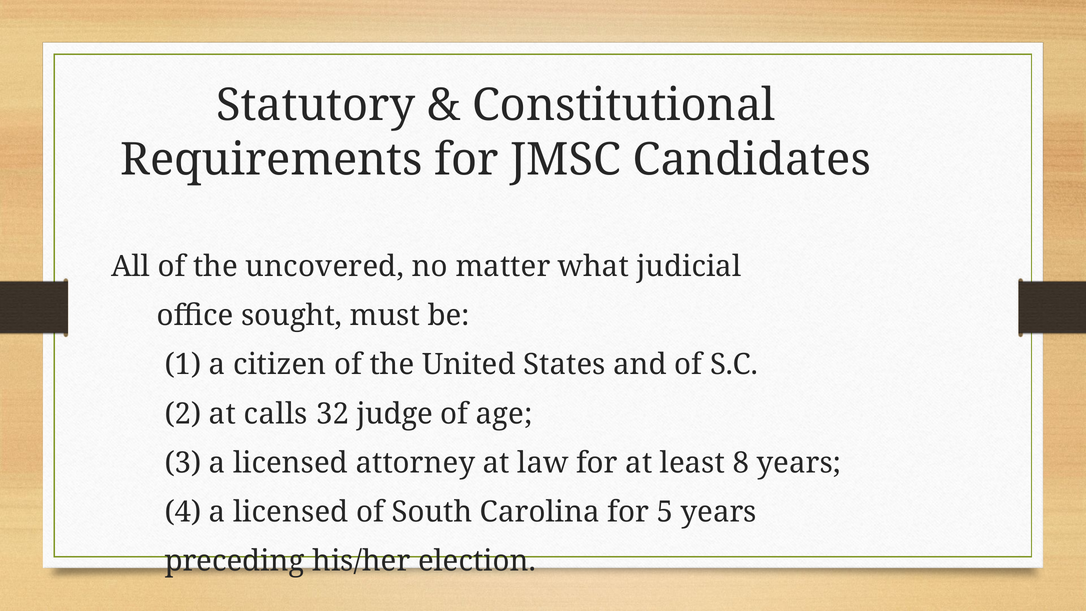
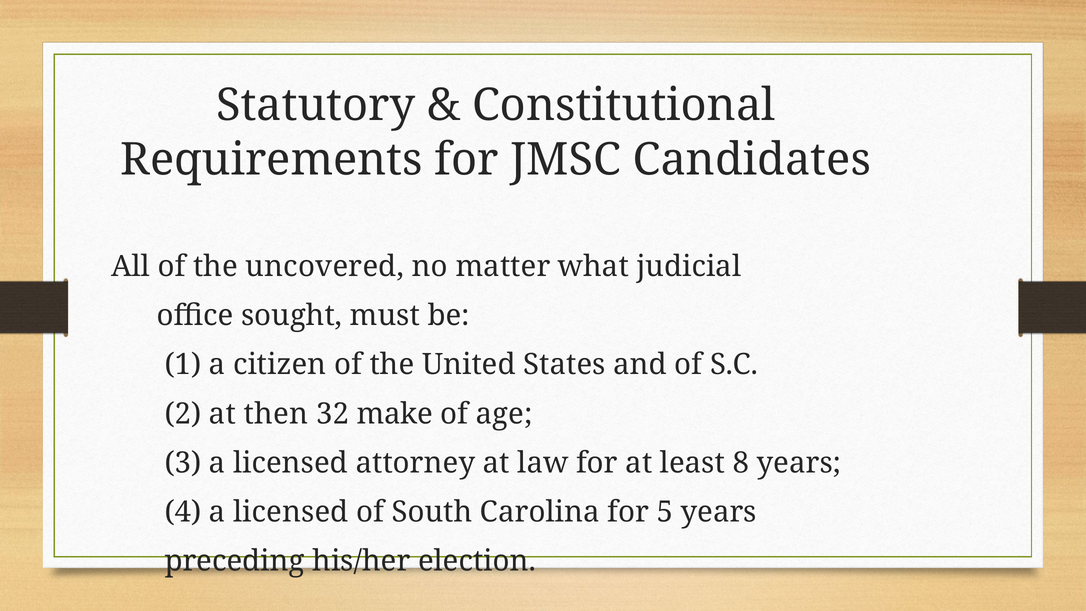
calls: calls -> then (276, 414)
judge: judge -> make (395, 414)
